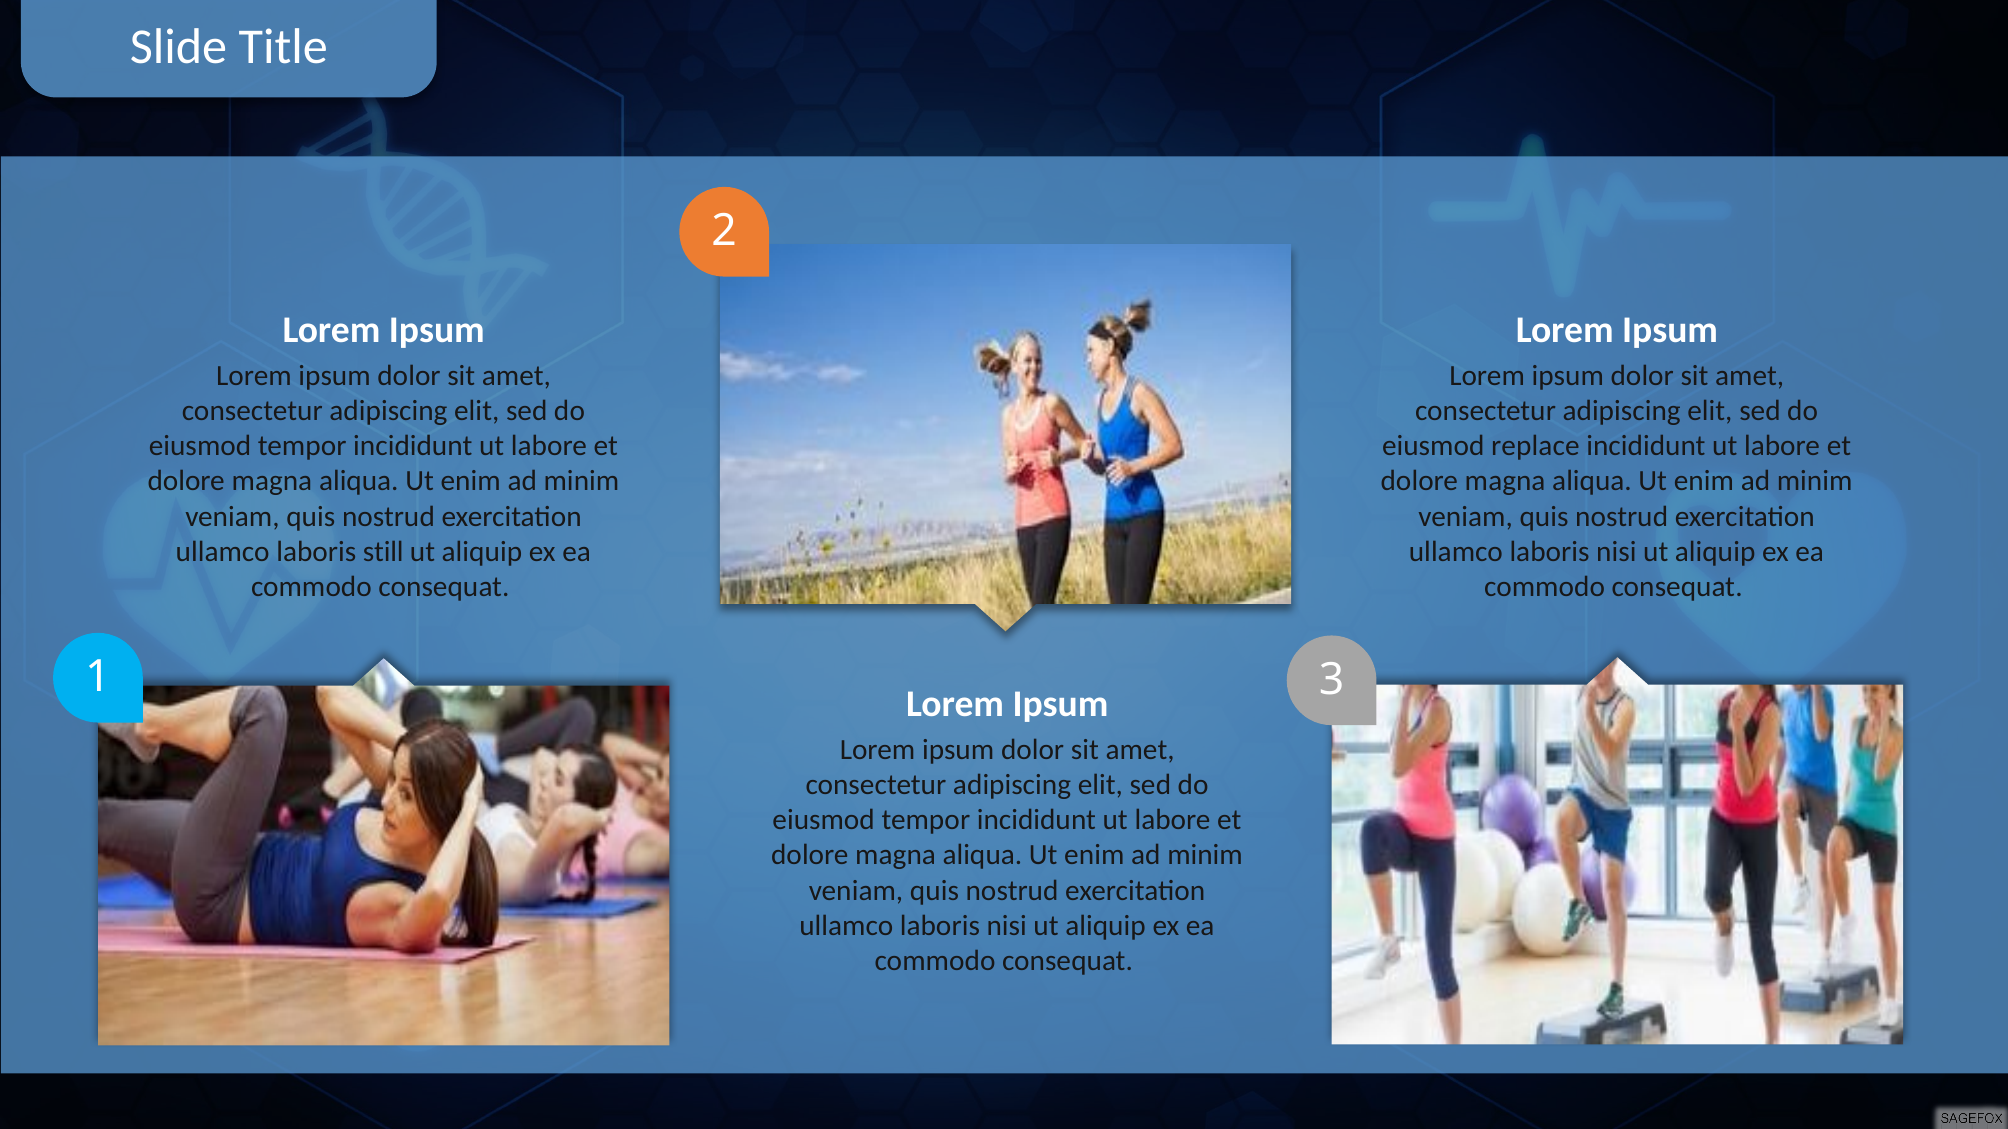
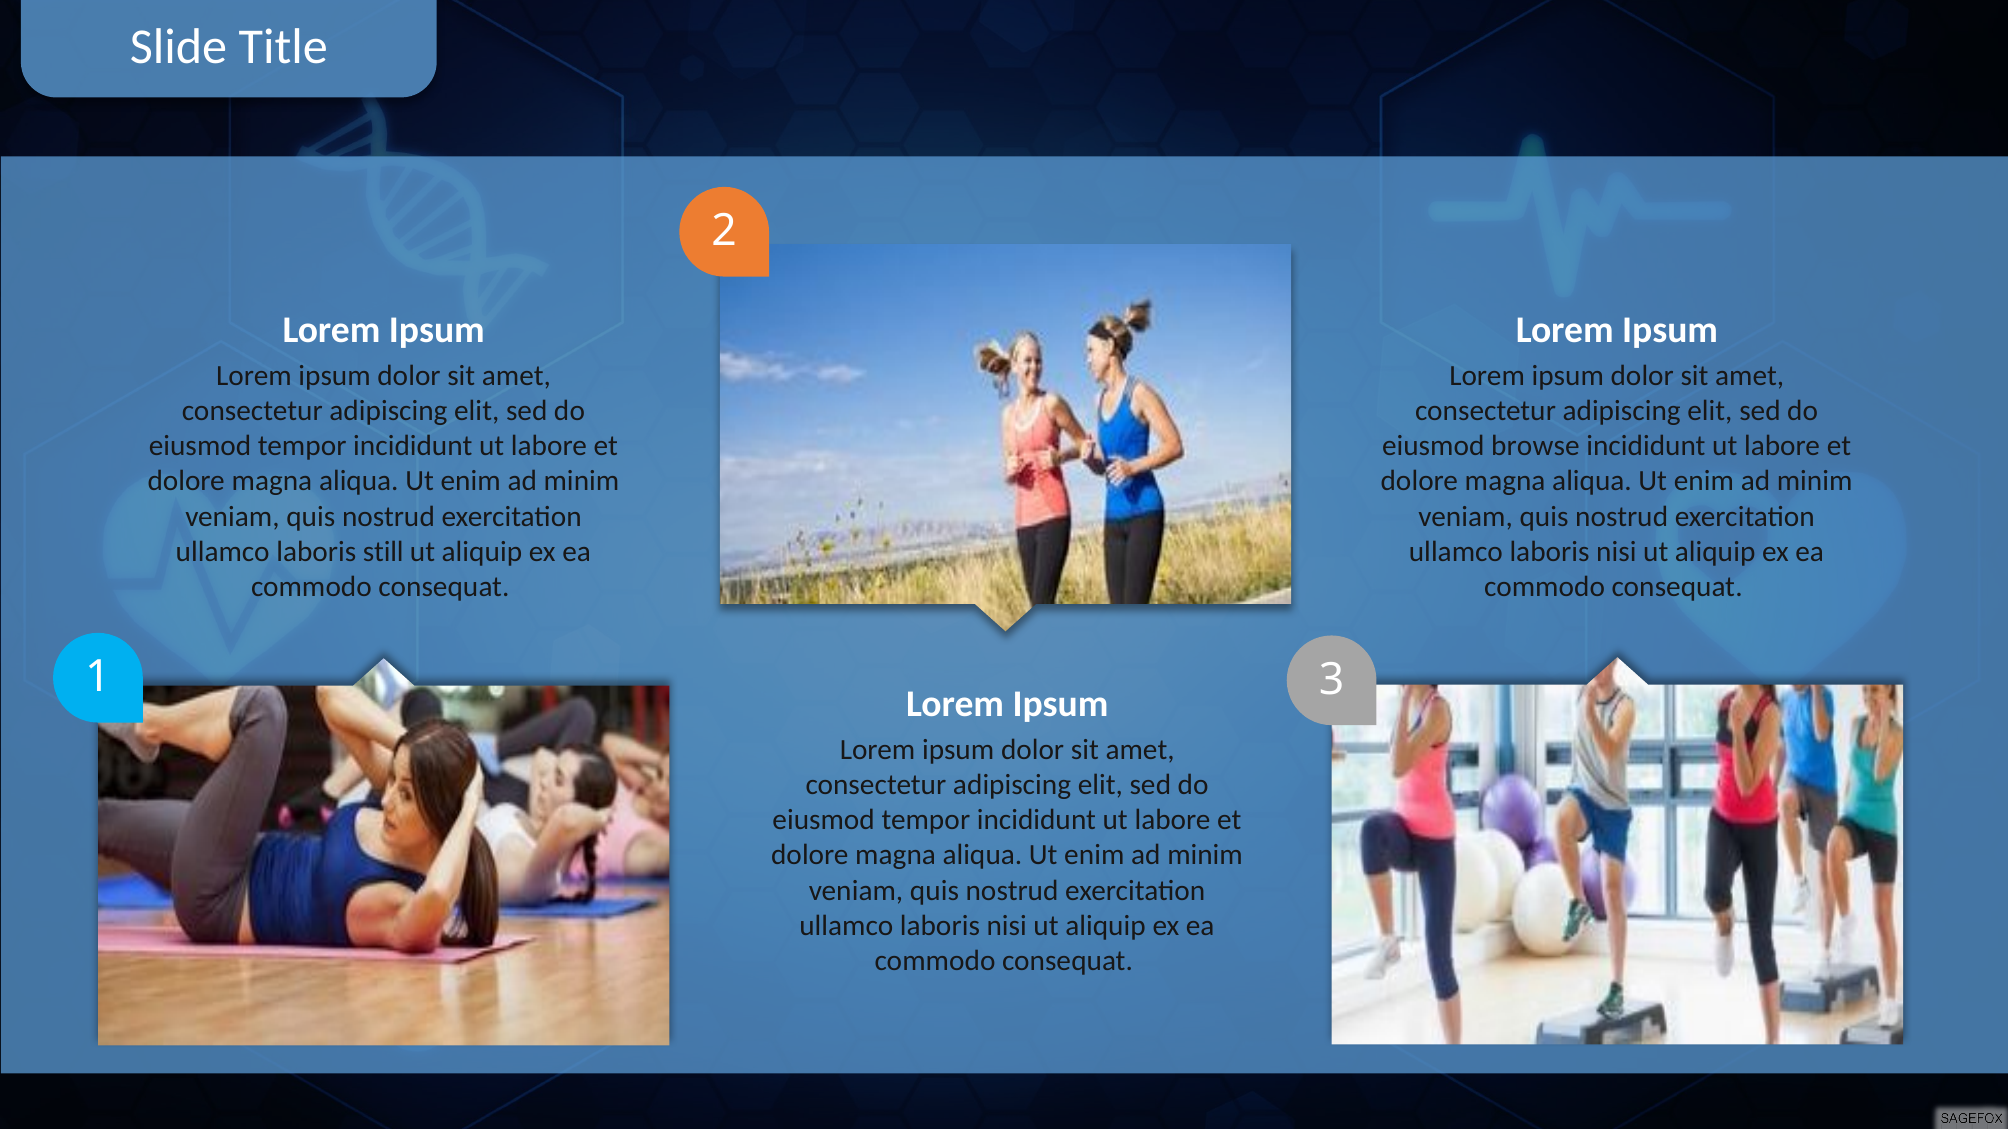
replace: replace -> browse (1535, 446)
